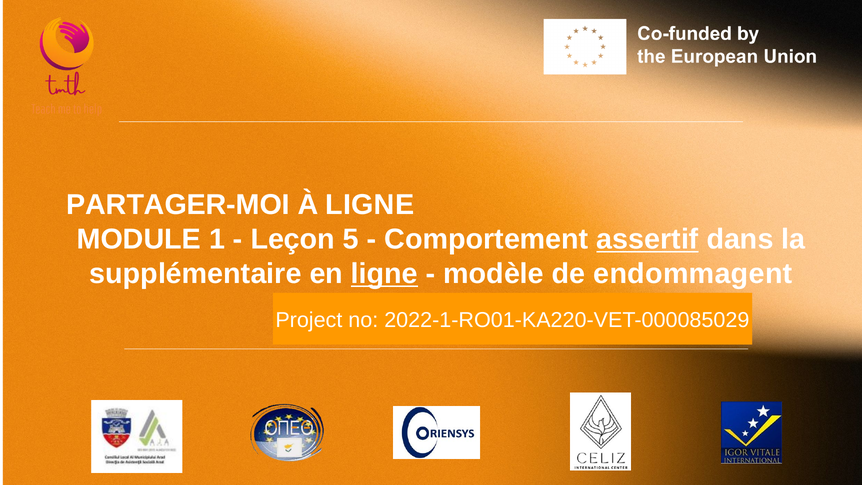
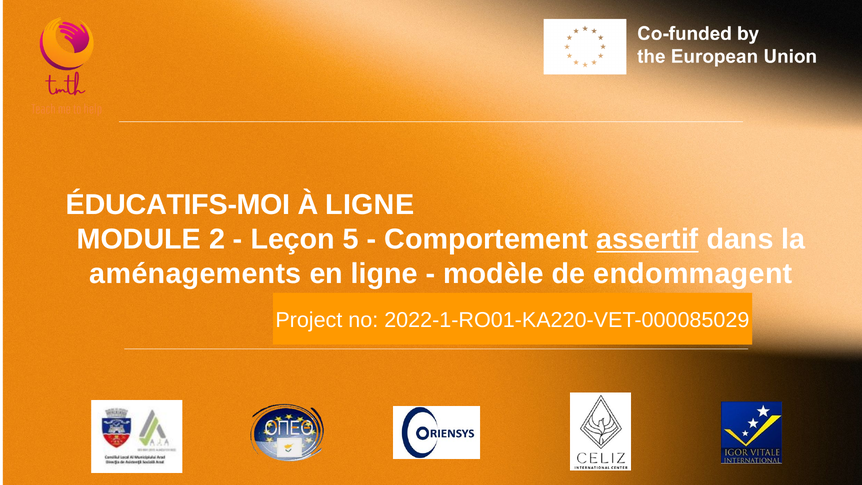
PARTAGER-MOI: PARTAGER-MOI -> ÉDUCATIFS-MOI (178, 205)
1: 1 -> 2 (217, 239)
supplémentaire: supplémentaire -> aménagements (195, 274)
ligne underline: present -> none (384, 274)
